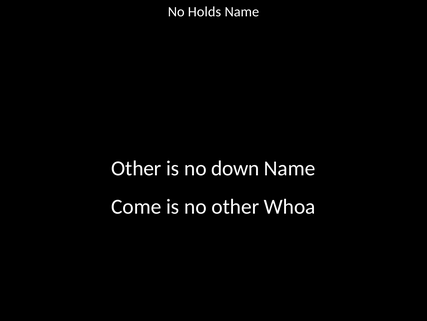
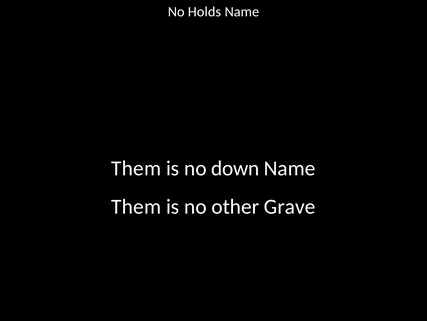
Other: Other -> Them (136, 168)
Come: Come -> Them (136, 206)
Whoa: Whoa -> Grave (290, 206)
